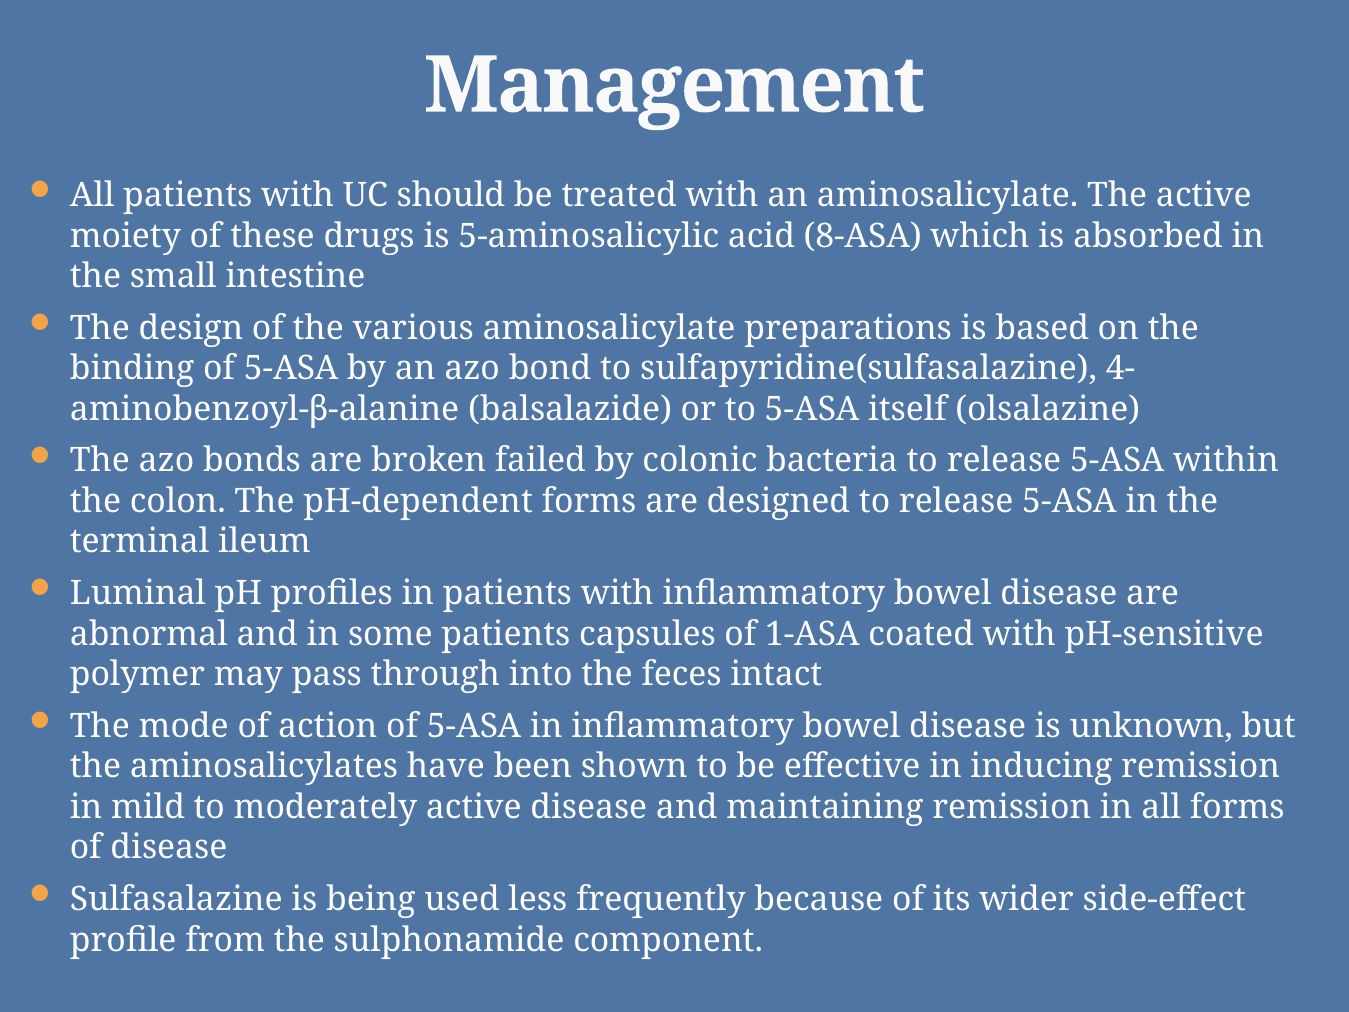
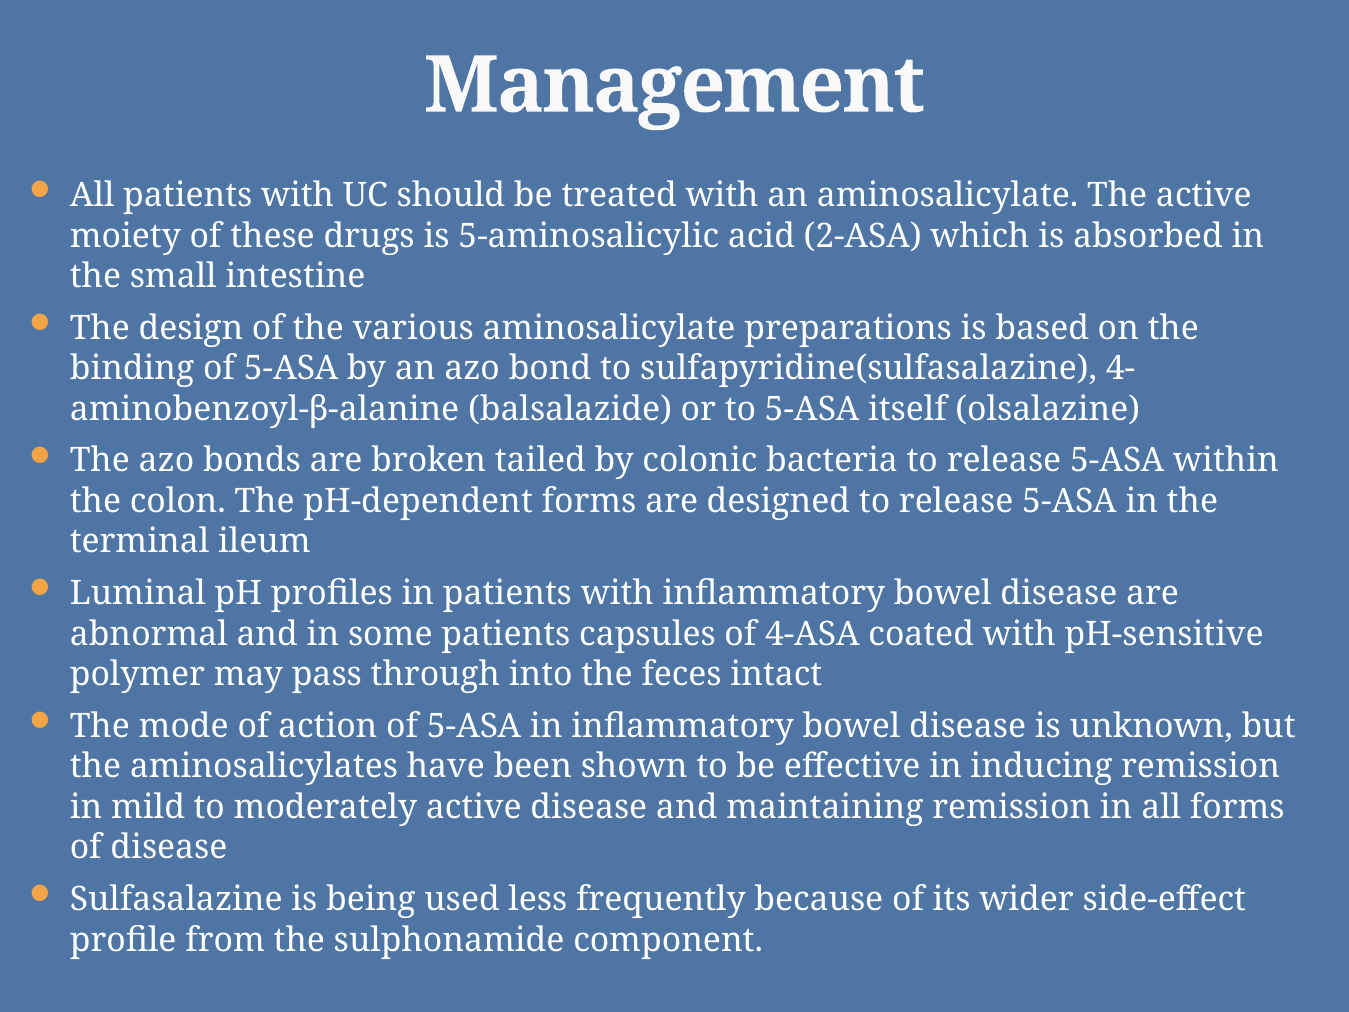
8-ASA: 8-ASA -> 2-ASA (863, 236)
failed: failed -> tailed (540, 461)
1-ASA: 1-ASA -> 4-ASA (812, 634)
